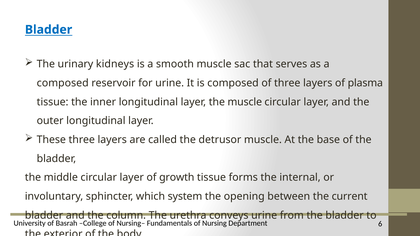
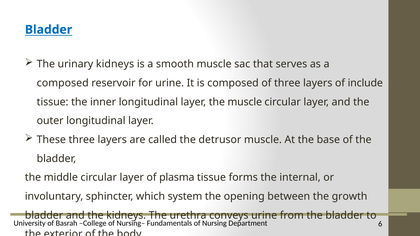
plasma: plasma -> include (365, 83)
growth: growth -> plasma (177, 178)
current: current -> growth (350, 197)
the column: column -> kidneys (126, 215)
